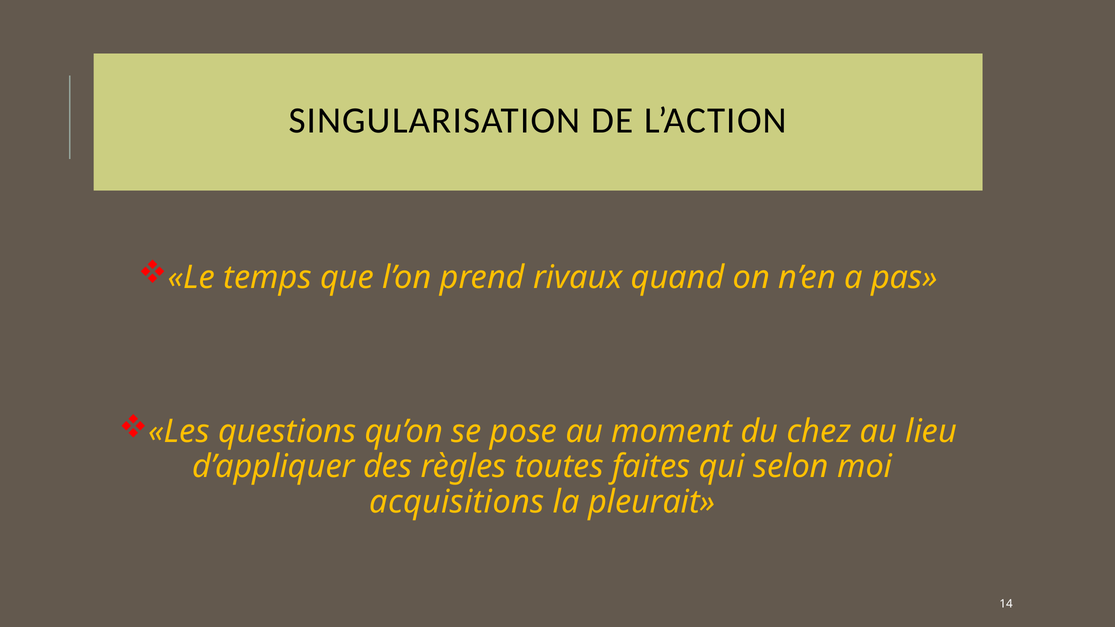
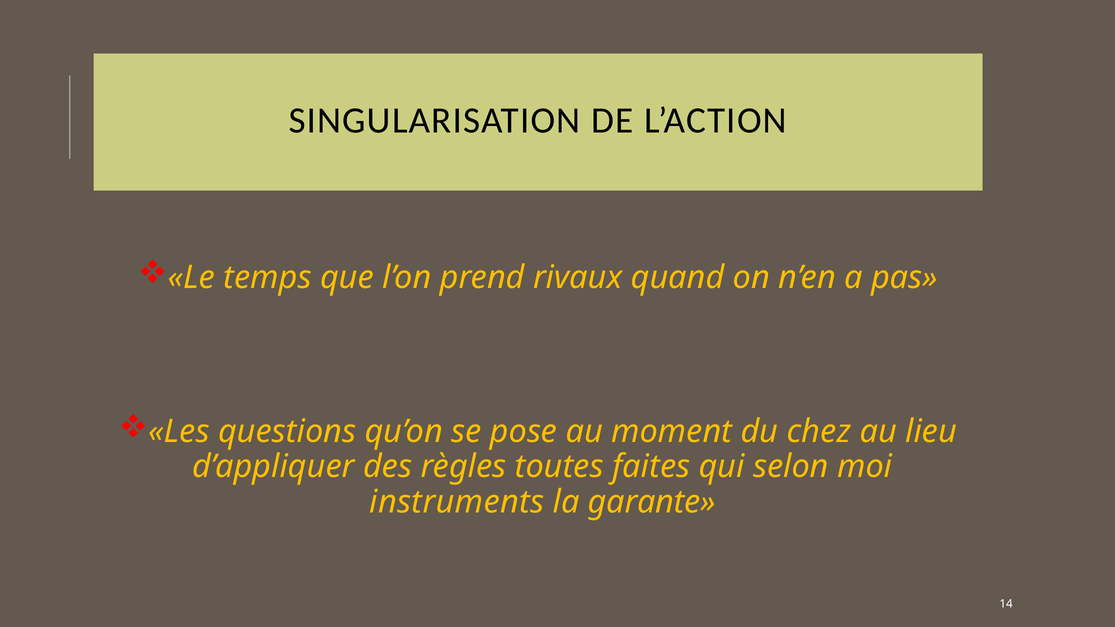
acquisitions: acquisitions -> instruments (457, 502)
pleurait: pleurait -> garante (652, 502)
